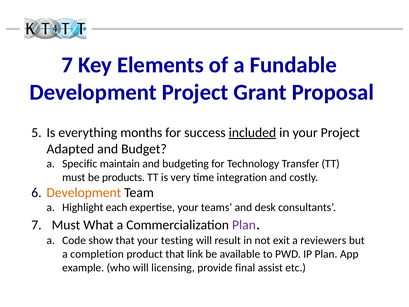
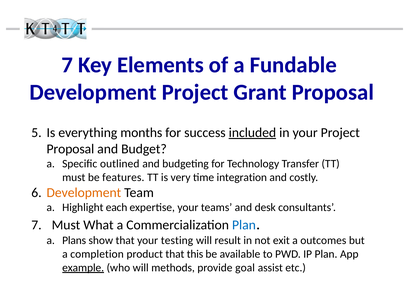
Adapted: Adapted -> Proposal (70, 149)
maintain: maintain -> outlined (120, 164)
products: products -> features (123, 177)
Plan colour: purple -> blue (244, 225)
Code: Code -> Plans (74, 240)
reviewers: reviewers -> outcomes (323, 240)
link: link -> this (195, 254)
example underline: none -> present (83, 267)
licensing: licensing -> methods (173, 267)
final: final -> goal (245, 267)
